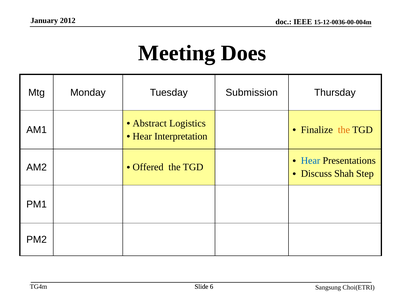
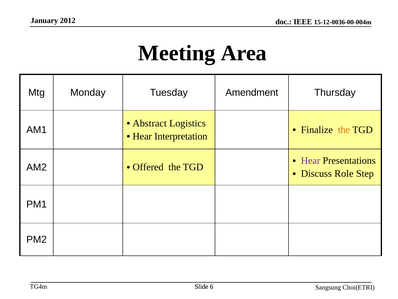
Does: Does -> Area (244, 53)
Submission: Submission -> Amendment (252, 92)
Hear colour: blue -> purple (311, 160)
Shah: Shah -> Role (344, 173)
